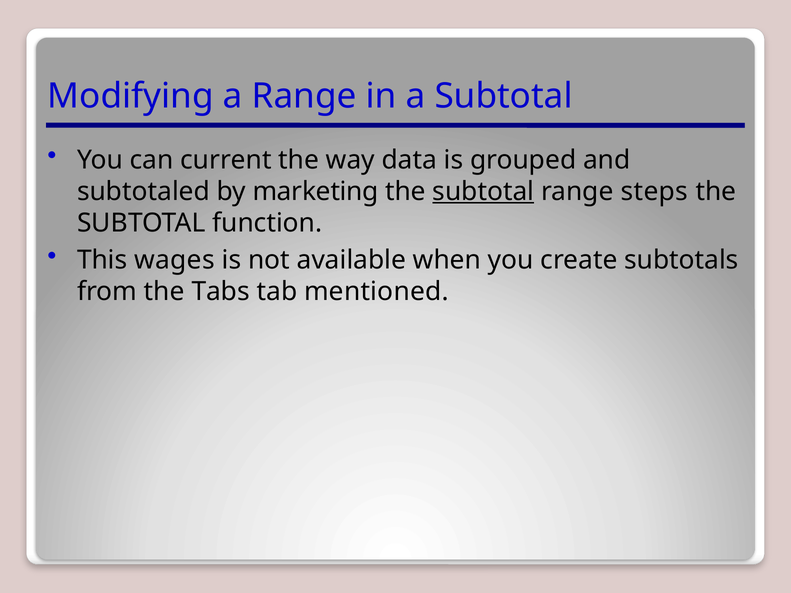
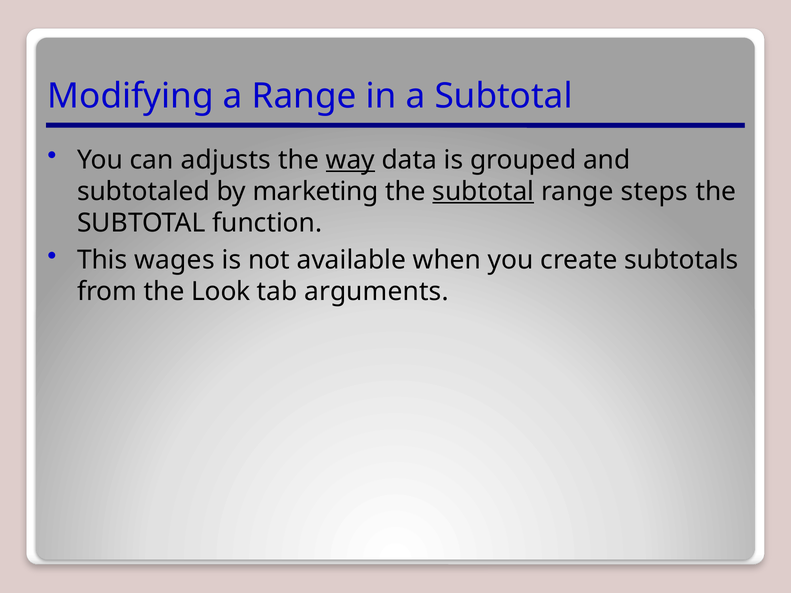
current: current -> adjusts (226, 160)
way underline: none -> present (350, 160)
Tabs: Tabs -> Look (221, 292)
mentioned: mentioned -> arguments (376, 292)
